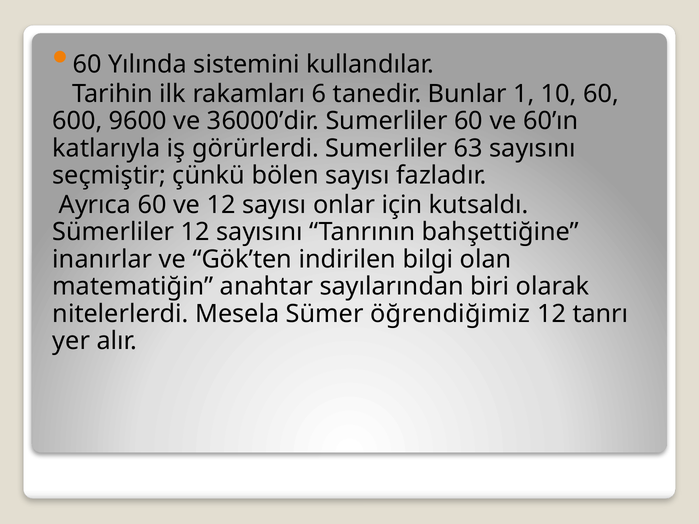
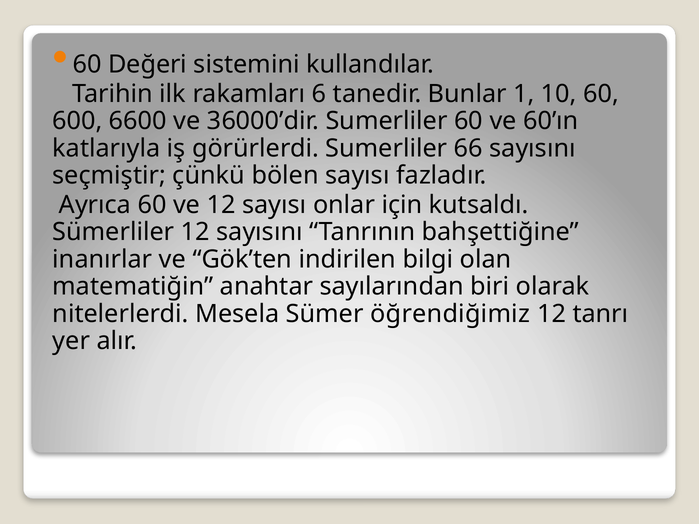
Yılında: Yılında -> Değeri (148, 64)
9600: 9600 -> 6600 (138, 121)
63: 63 -> 66 (468, 148)
